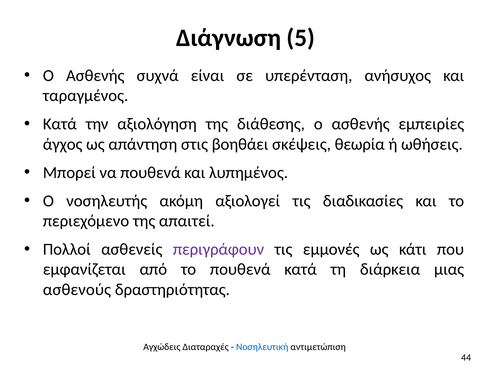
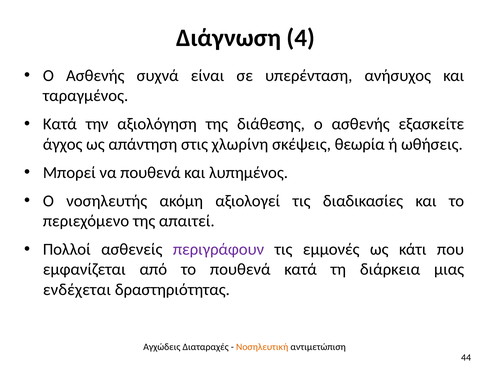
5: 5 -> 4 (301, 38)
εμπειρίες: εμπειρίες -> εξασκείτε (431, 124)
βοηθάει: βοηθάει -> χλωρίνη (240, 144)
ασθενούς: ασθενούς -> ενδέχεται (77, 289)
Νοσηλευτική colour: blue -> orange (262, 347)
